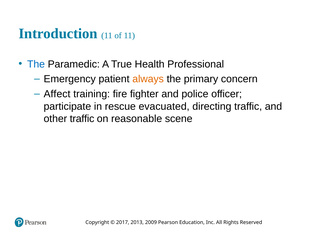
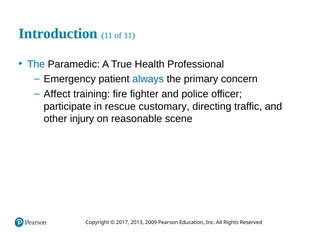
always colour: orange -> blue (148, 79)
evacuated: evacuated -> customary (164, 106)
other traffic: traffic -> injury (82, 119)
